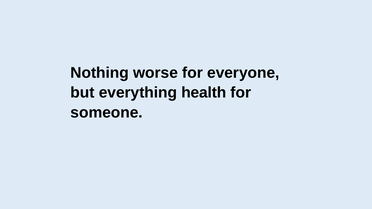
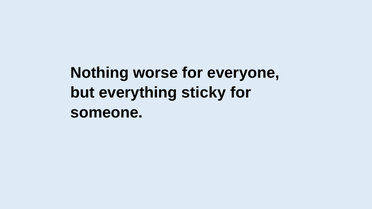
health: health -> sticky (204, 93)
